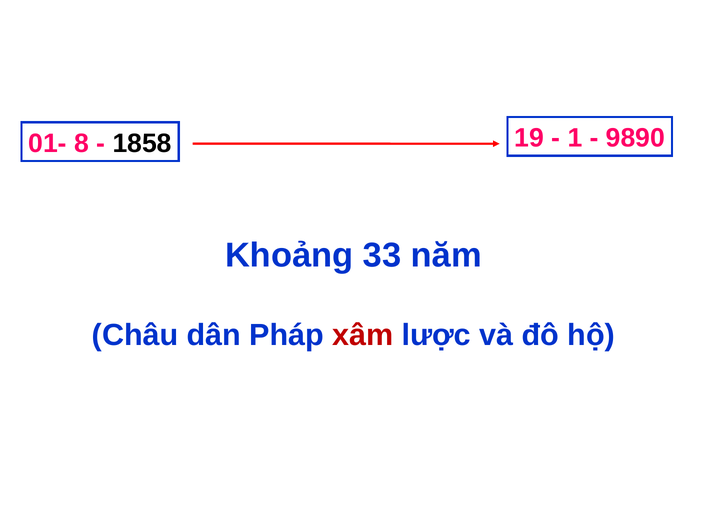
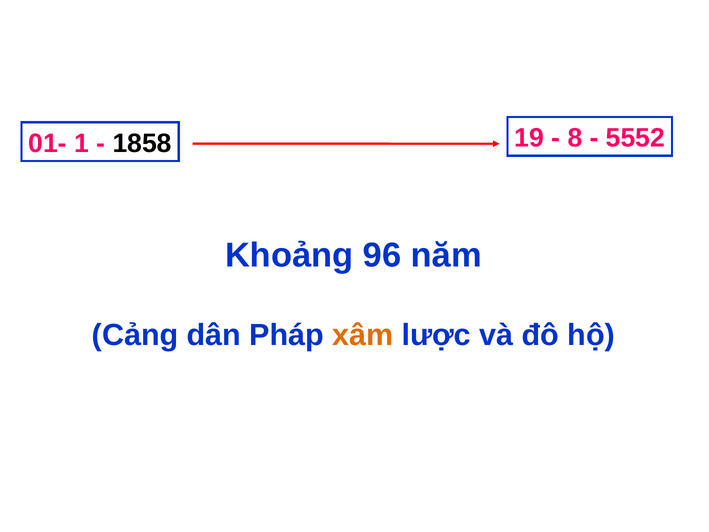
8: 8 -> 1 (82, 143)
1: 1 -> 8 (575, 138)
9890: 9890 -> 5552 (635, 138)
33: 33 -> 96 (382, 255)
Châu: Châu -> Cảng (135, 335)
xâm colour: red -> orange (363, 335)
